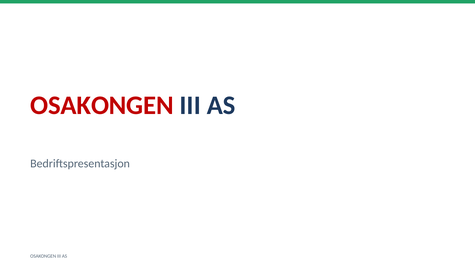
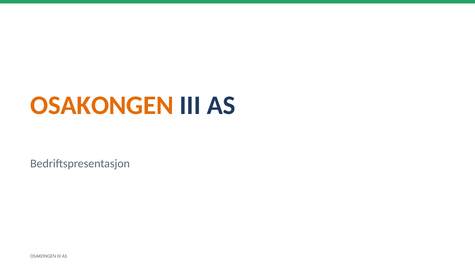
OSAKONGEN colour: red -> orange (102, 105)
